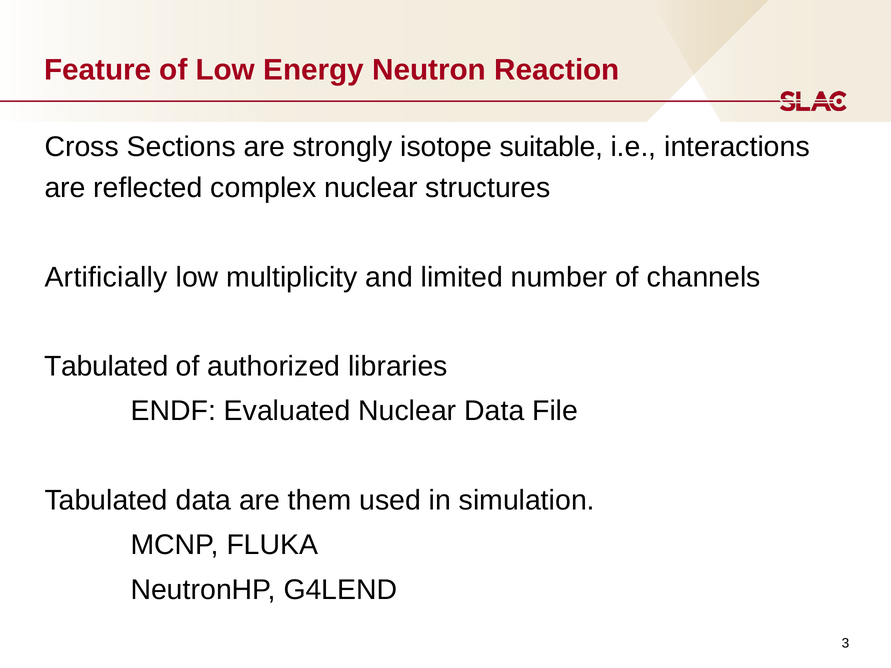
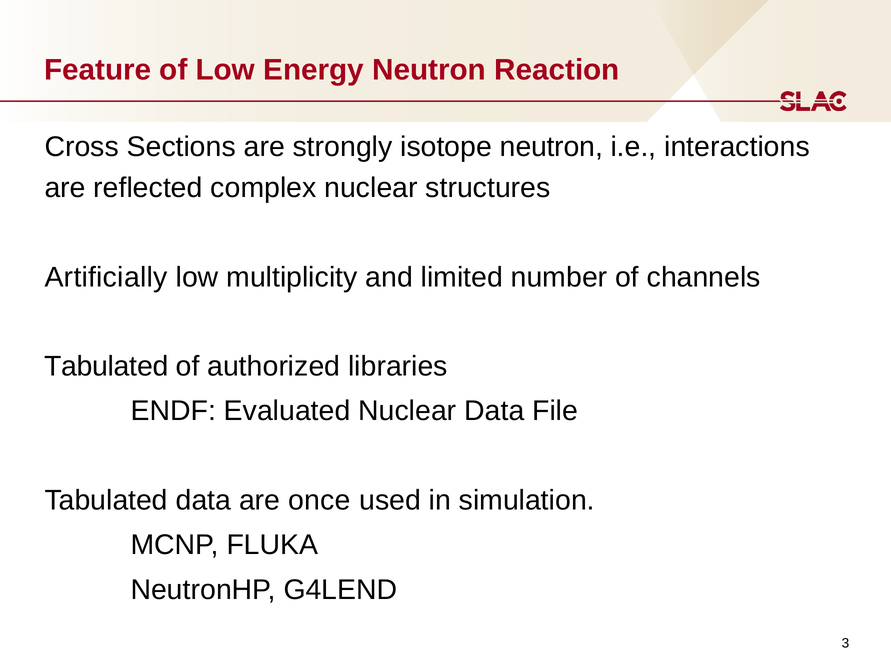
isotope suitable: suitable -> neutron (551, 147)
them: them -> once (319, 501)
